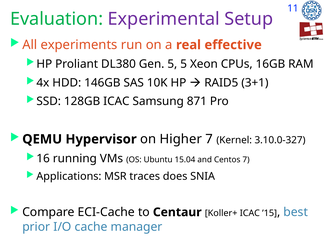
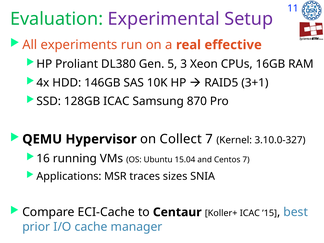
5 5: 5 -> 3 (184, 64)
871: 871 -> 870 (197, 101)
Higher: Higher -> Collect (181, 139)
does: does -> sizes (175, 176)
